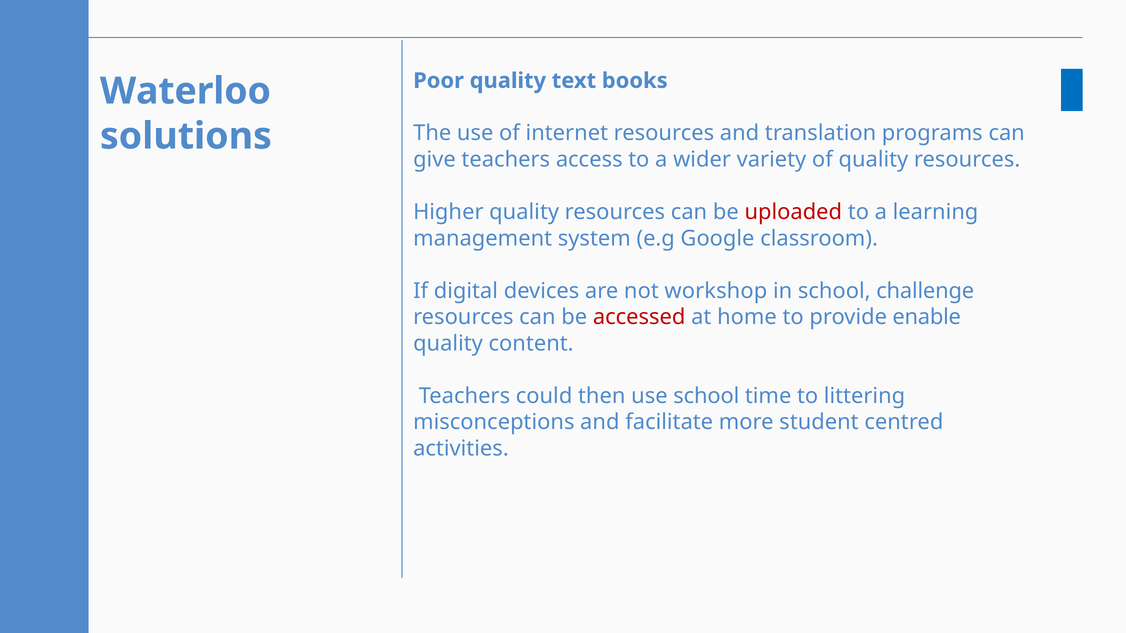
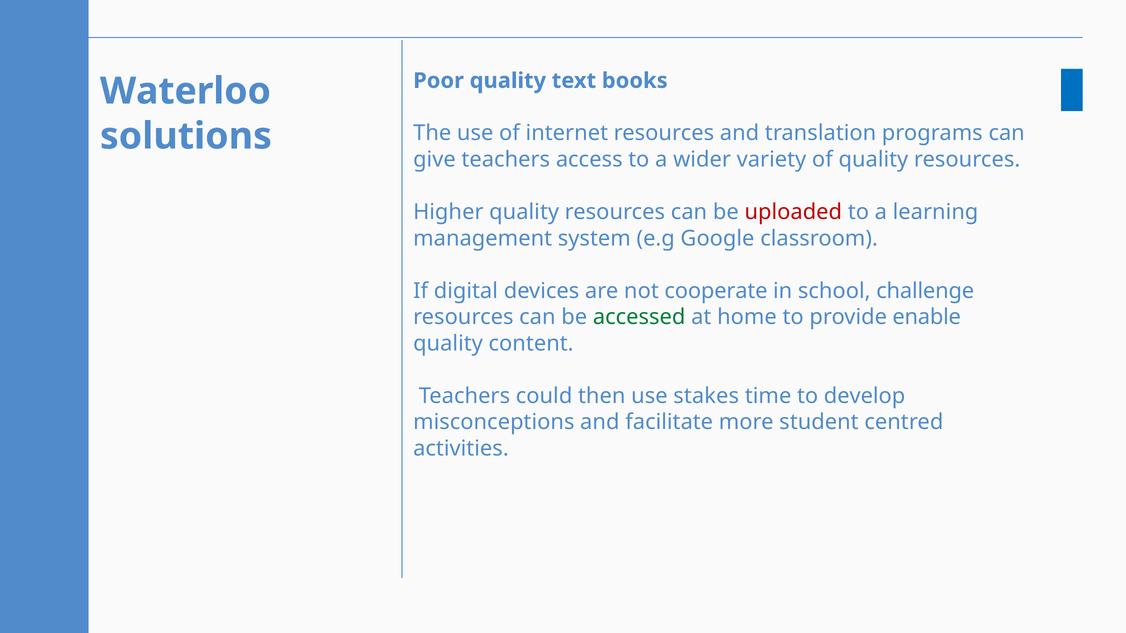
workshop: workshop -> cooperate (716, 291)
accessed colour: red -> green (639, 317)
use school: school -> stakes (706, 396)
littering: littering -> develop (865, 396)
